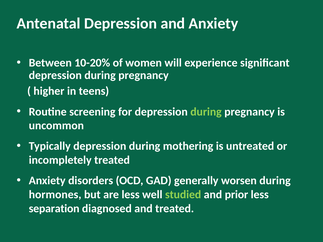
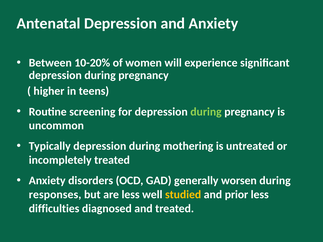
hormones: hormones -> responses (55, 195)
studied colour: light green -> yellow (183, 195)
separation: separation -> difficulties (54, 209)
